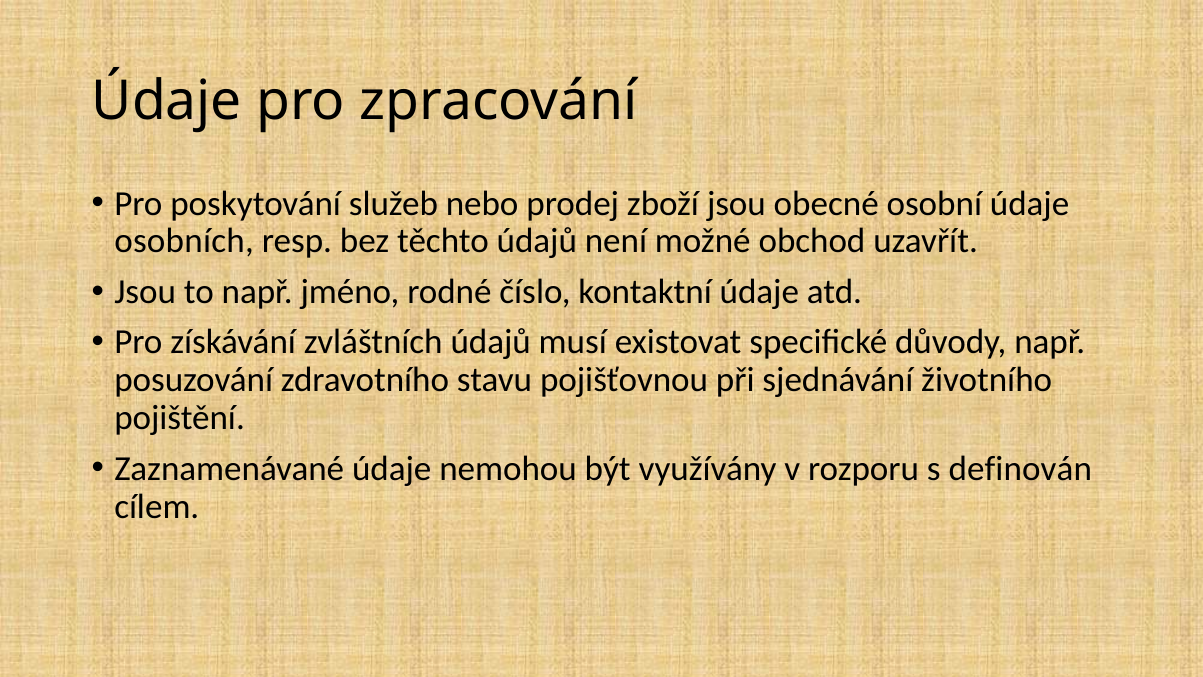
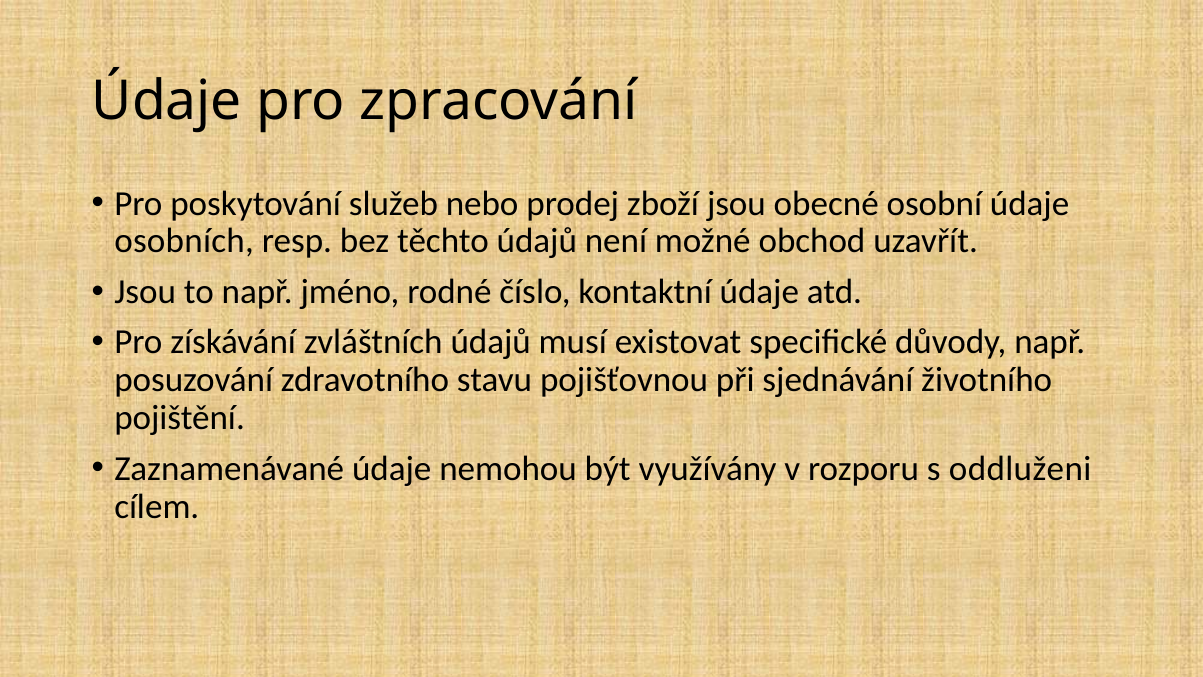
definován: definován -> oddluženi (1020, 468)
